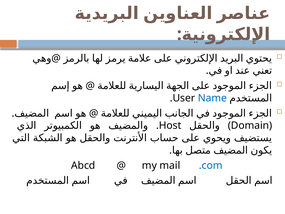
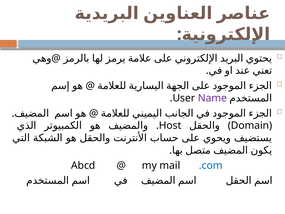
Name colour: blue -> purple (212, 98)
